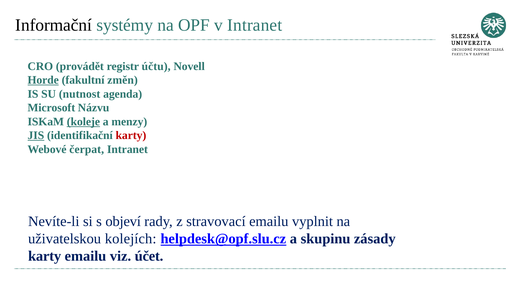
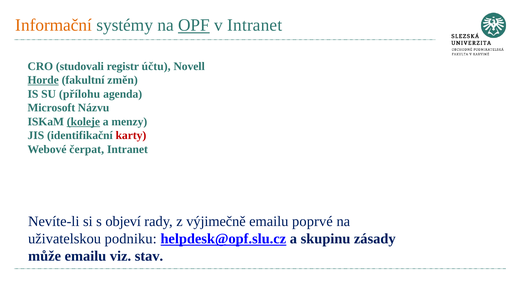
Informační colour: black -> orange (54, 25)
OPF underline: none -> present (194, 25)
provádět: provádět -> studovali (80, 66)
nutnost: nutnost -> přílohu (80, 94)
JIS underline: present -> none (36, 135)
stravovací: stravovací -> výjimečně (216, 221)
vyplnit: vyplnit -> poprvé (312, 221)
kolejích: kolejích -> podniku (131, 239)
karty: karty -> může (45, 256)
účet: účet -> stav (149, 256)
